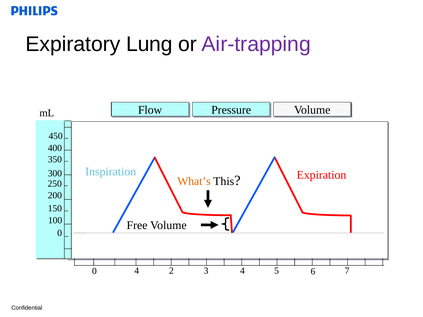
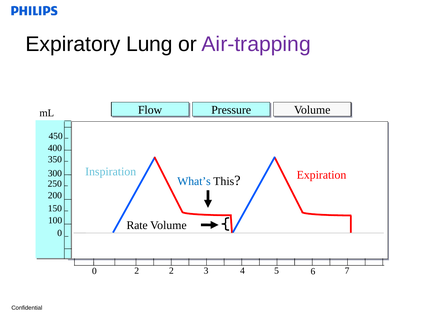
What’s colour: orange -> blue (194, 181)
Free: Free -> Rate (137, 226)
0 4: 4 -> 2 (137, 271)
